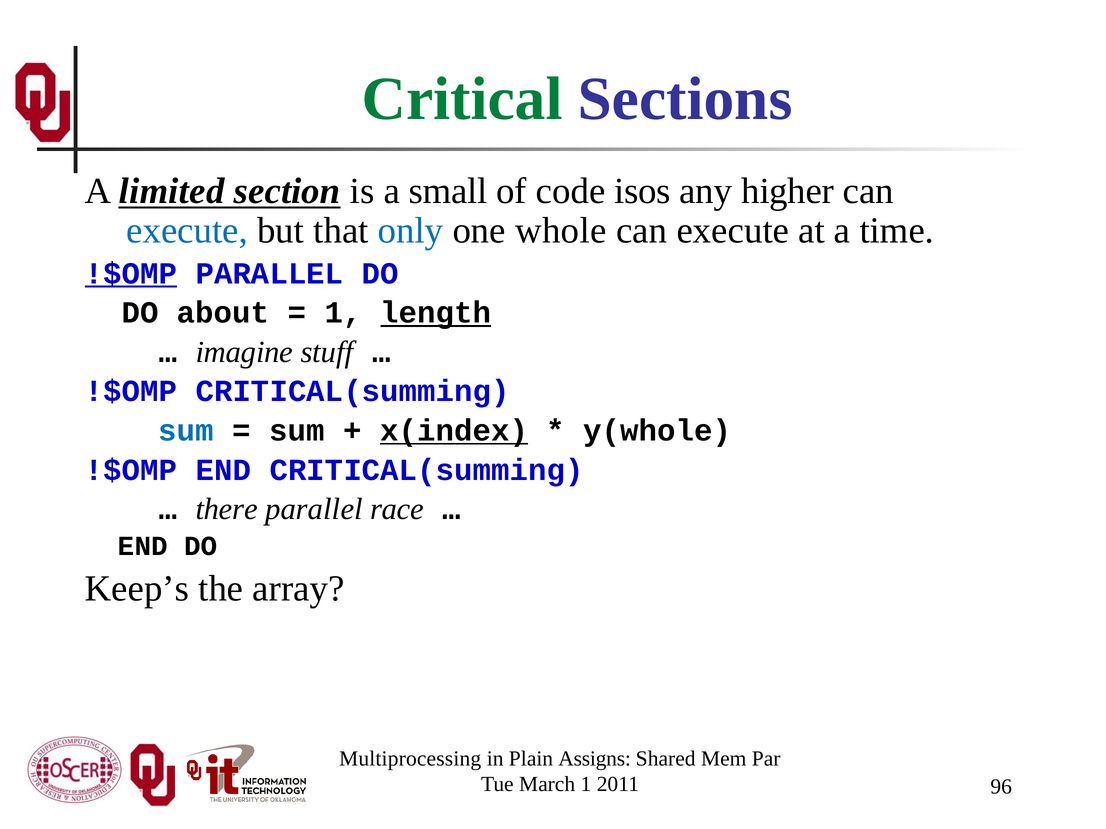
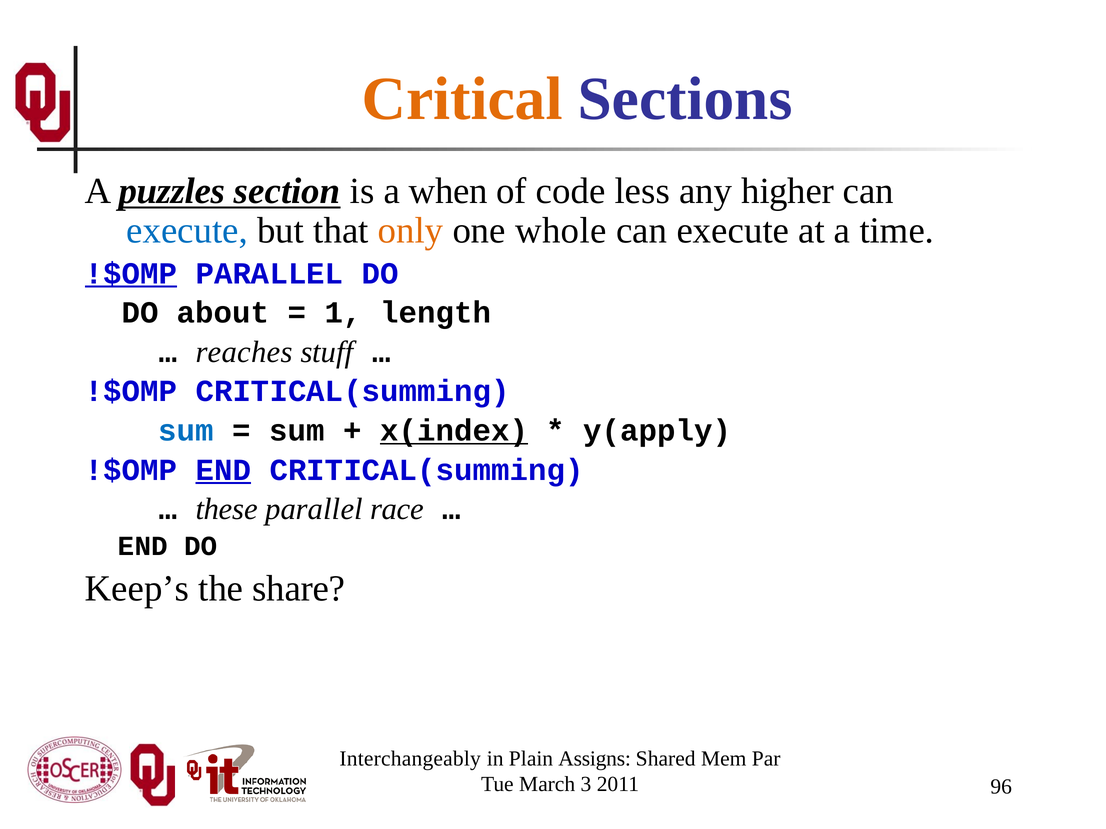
Critical colour: green -> orange (462, 99)
limited: limited -> puzzles (172, 191)
small: small -> when (448, 191)
isos: isos -> less (642, 191)
only colour: blue -> orange (411, 231)
length underline: present -> none (436, 313)
imagine: imagine -> reaches (244, 352)
y(whole: y(whole -> y(apply (657, 431)
END underline: none -> present (223, 470)
there: there -> these (227, 510)
array: array -> share (299, 589)
Multiprocessing: Multiprocessing -> Interchangeably (410, 759)
March 1: 1 -> 3 (586, 785)
